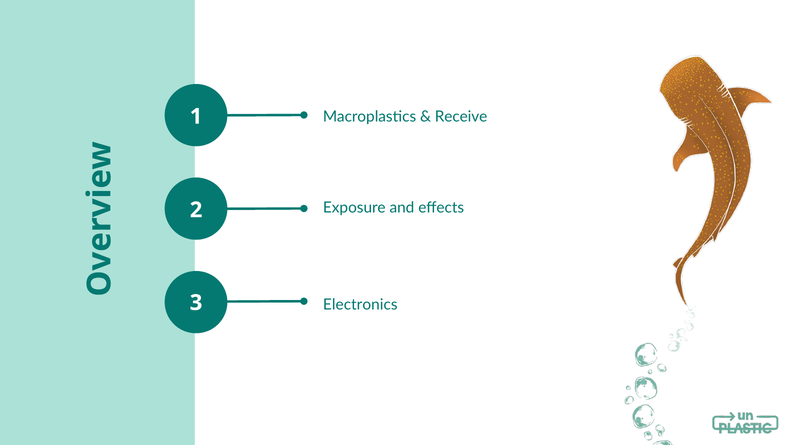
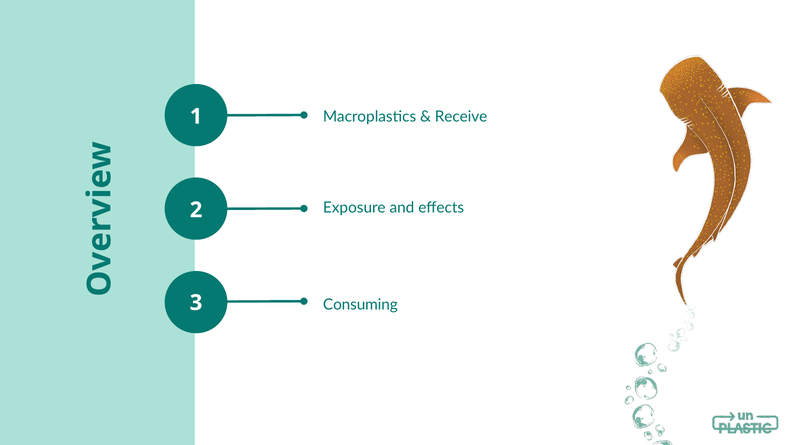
Electronics: Electronics -> Consuming (360, 305)
